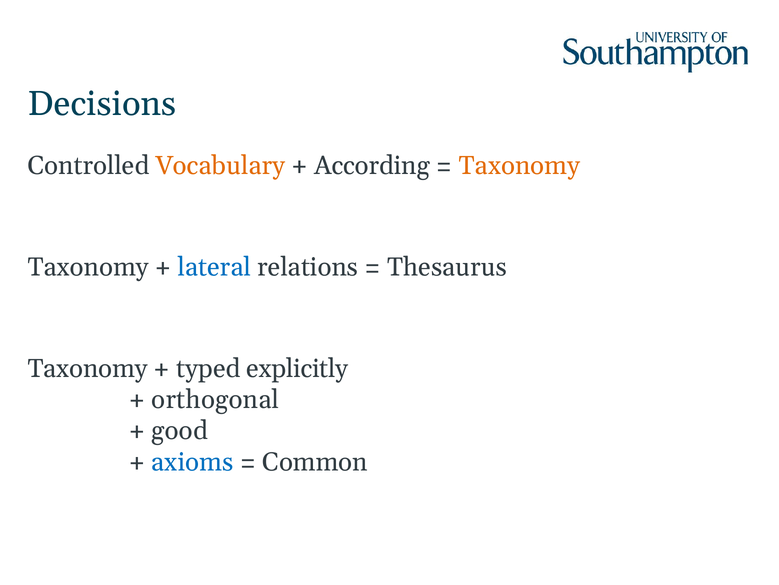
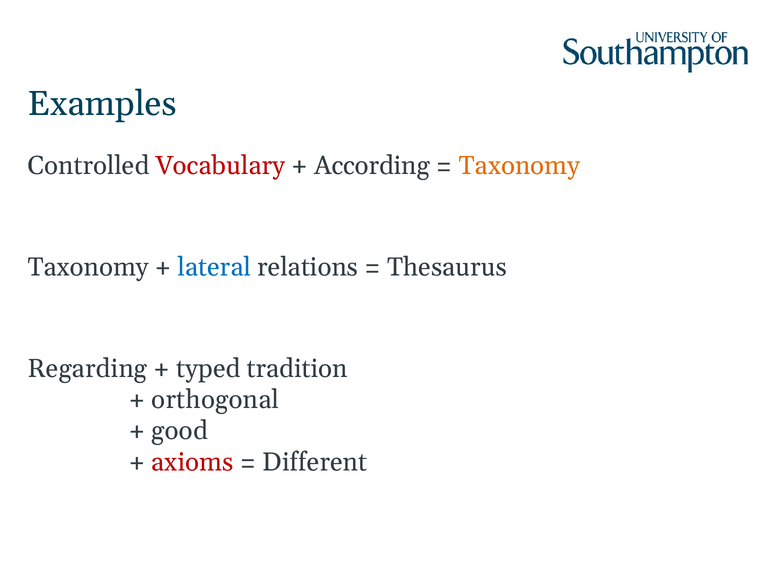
Decisions: Decisions -> Examples (102, 104)
Vocabulary colour: orange -> red (220, 165)
Taxonomy: Taxonomy -> Regarding (87, 368)
explicitly: explicitly -> tradition (297, 368)
axioms colour: blue -> red (192, 461)
Common: Common -> Different (315, 461)
